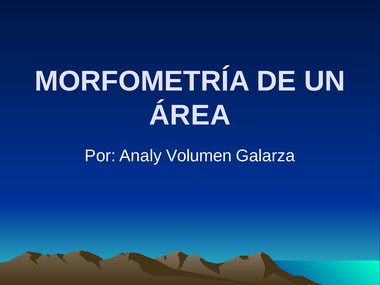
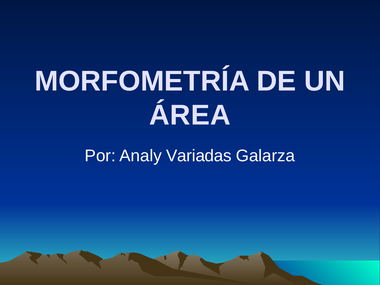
Volumen: Volumen -> Variadas (199, 156)
